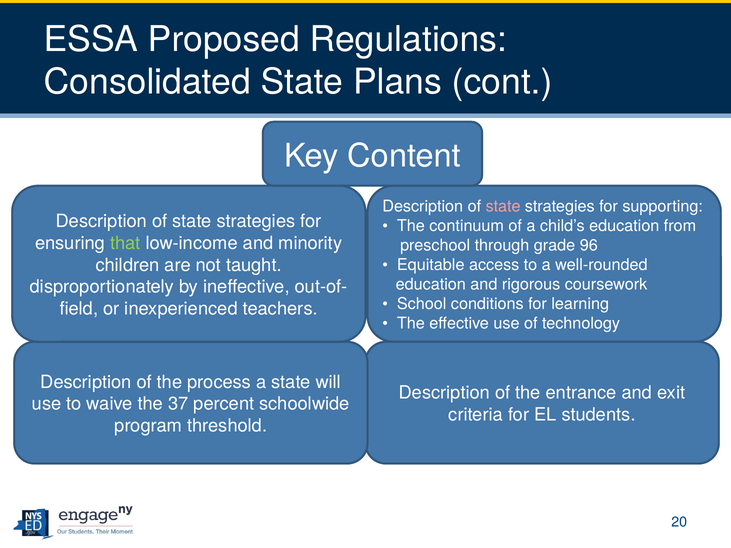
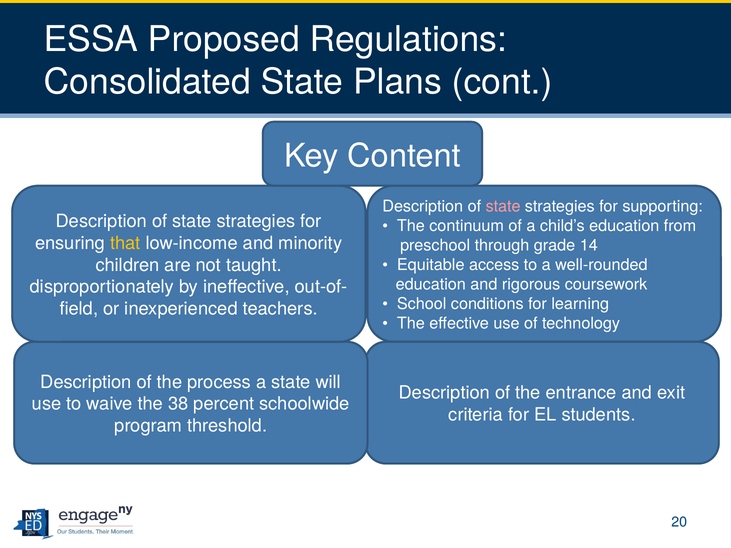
that colour: light green -> yellow (125, 243)
96: 96 -> 14 (589, 245)
37: 37 -> 38 (178, 404)
